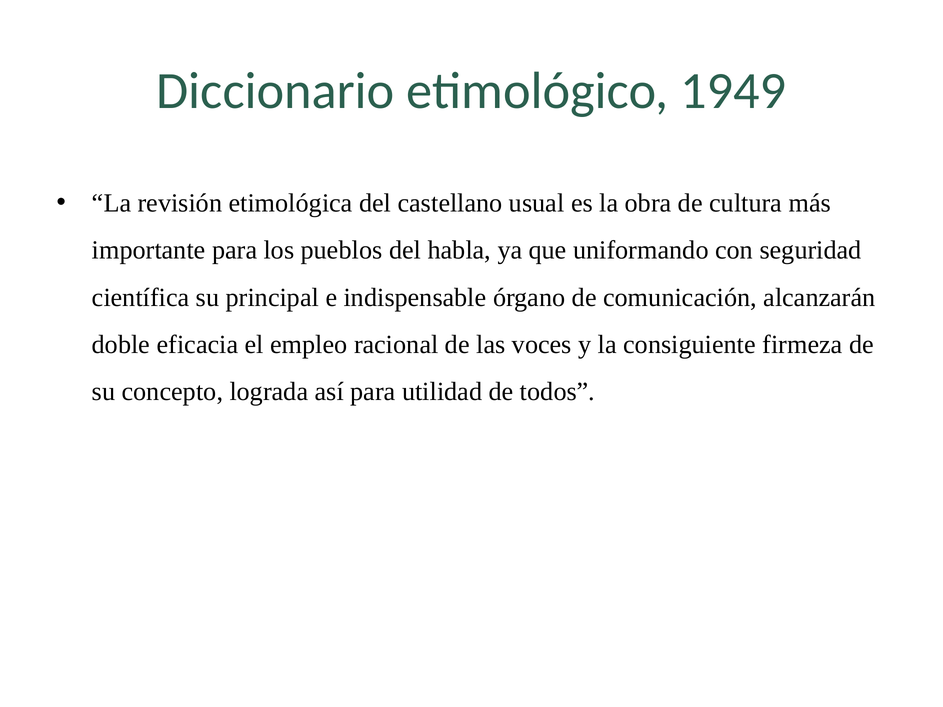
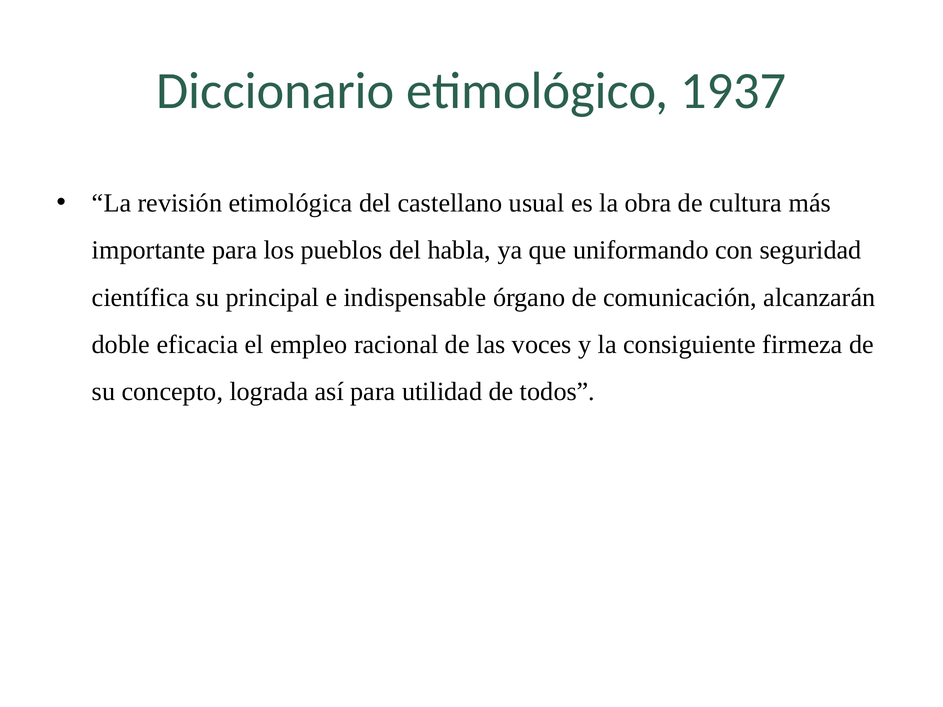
1949: 1949 -> 1937 (733, 91)
